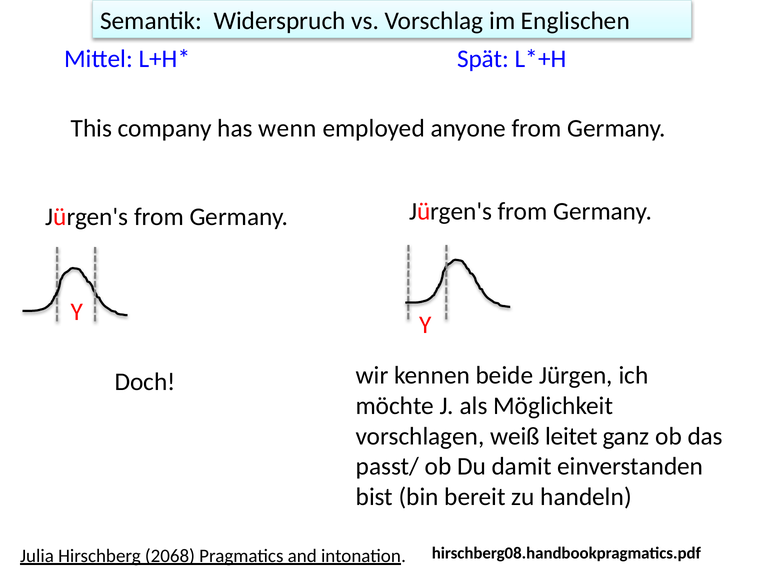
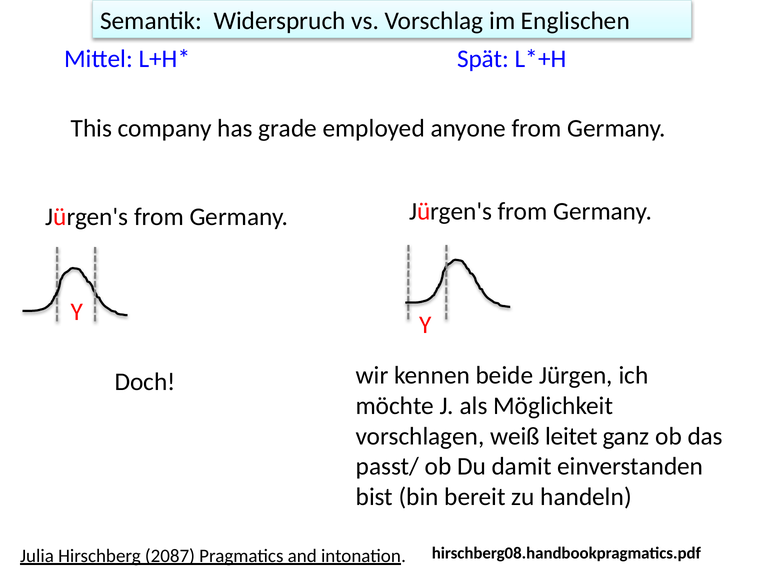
wenn: wenn -> grade (288, 128)
2068: 2068 -> 2087 (170, 556)
